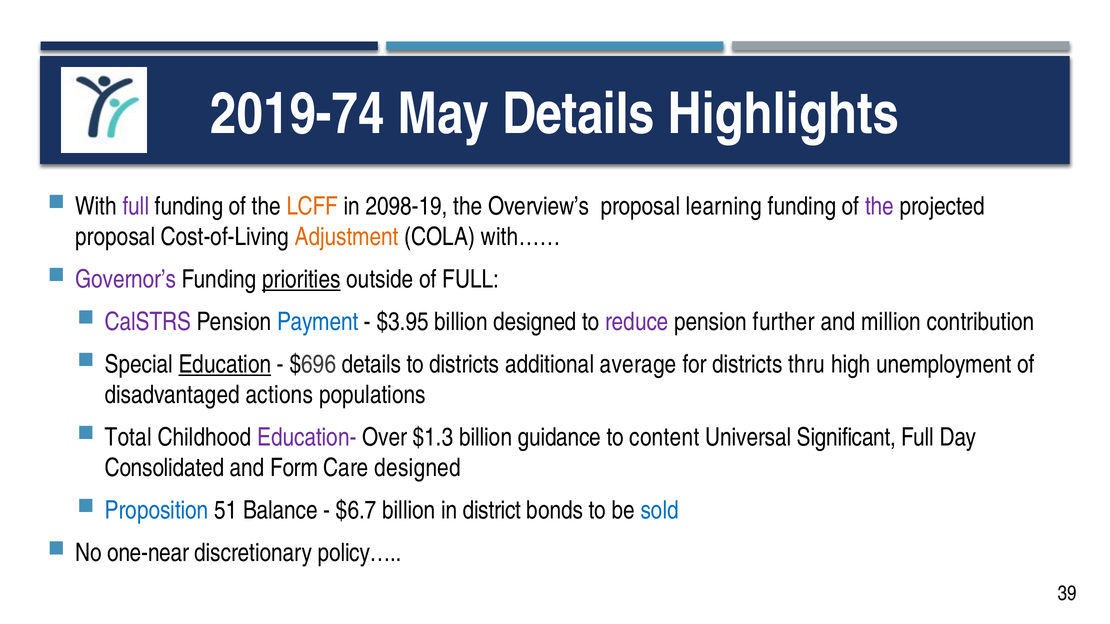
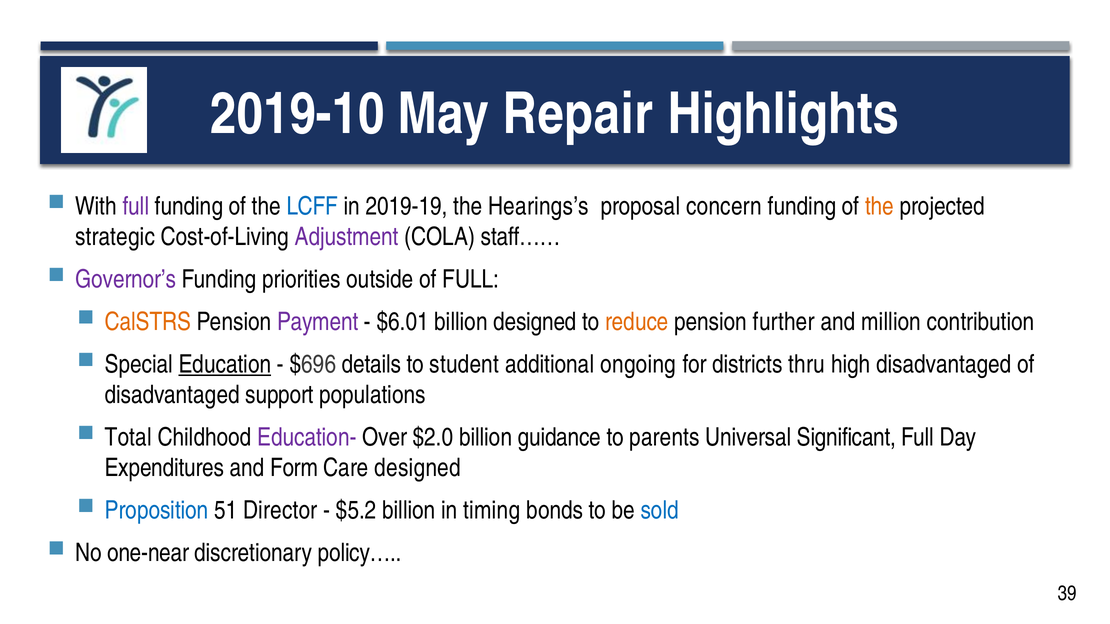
2019-74: 2019-74 -> 2019-10 (297, 114)
May Details: Details -> Repair (578, 114)
LCFF colour: orange -> blue (312, 207)
2098-19: 2098-19 -> 2019-19 (407, 207)
Overview’s: Overview’s -> Hearings’s (538, 207)
learning: learning -> concern (724, 207)
the colour: purple -> orange (880, 207)
proposal: proposal -> strategic (115, 237)
Adjustment colour: orange -> purple (347, 237)
with……: with…… -> staff…… (521, 237)
priorities underline: present -> none (301, 280)
CalSTRS colour: purple -> orange (148, 322)
Payment colour: blue -> purple (318, 322)
$3.95: $3.95 -> $6.01 (403, 322)
reduce colour: purple -> orange (637, 322)
to districts: districts -> student (464, 365)
average: average -> ongoing (638, 365)
high unemployment: unemployment -> disadvantaged (944, 365)
actions: actions -> support (280, 395)
$1.3: $1.3 -> $2.0 (433, 438)
content: content -> parents (664, 438)
Consolidated: Consolidated -> Expenditures (164, 468)
Balance: Balance -> Director (280, 511)
$6.7: $6.7 -> $5.2 (356, 511)
district: district -> timing (492, 511)
